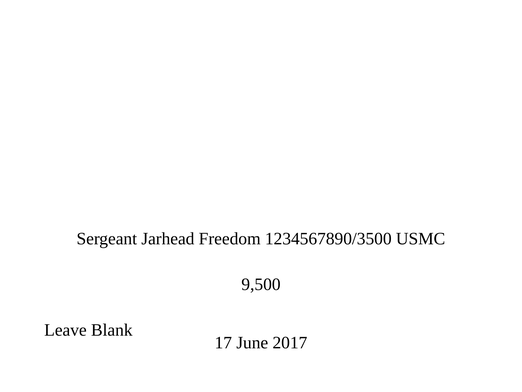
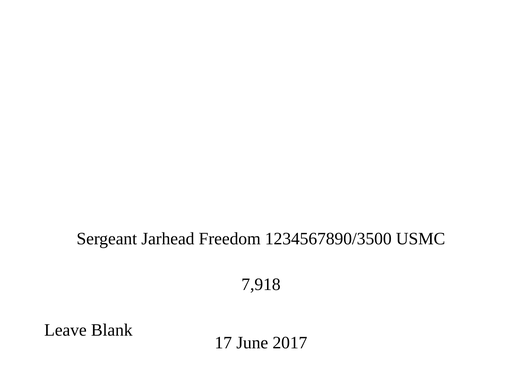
9,500: 9,500 -> 7,918 (261, 284)
